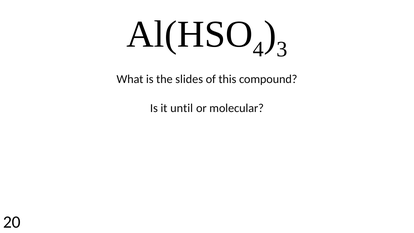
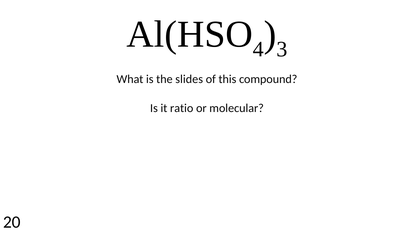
until: until -> ratio (182, 108)
